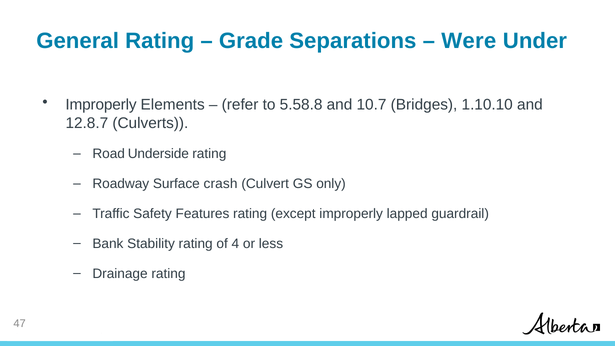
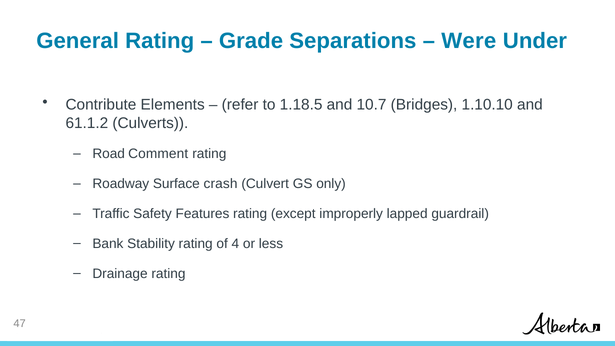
Improperly: Improperly -> Contribute (101, 105)
5.58.8: 5.58.8 -> 1.18.5 (301, 105)
12.8.7: 12.8.7 -> 61.1.2 (87, 123)
Underside: Underside -> Comment (158, 154)
